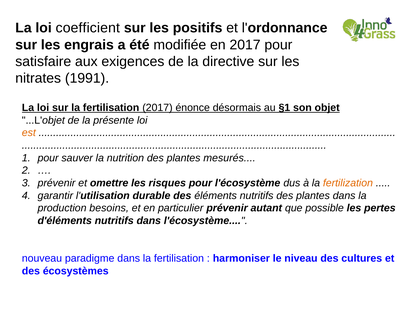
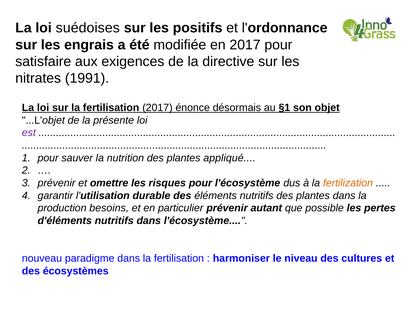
coefficient: coefficient -> suédoises (88, 28)
est colour: orange -> purple (29, 133)
mesurés: mesurés -> appliqué (229, 158)
